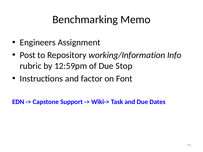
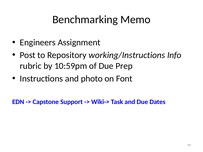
working/Information: working/Information -> working/Instructions (127, 55)
12:59pm: 12:59pm -> 10:59pm (71, 66)
Stop: Stop -> Prep (124, 66)
factor: factor -> photo (92, 79)
